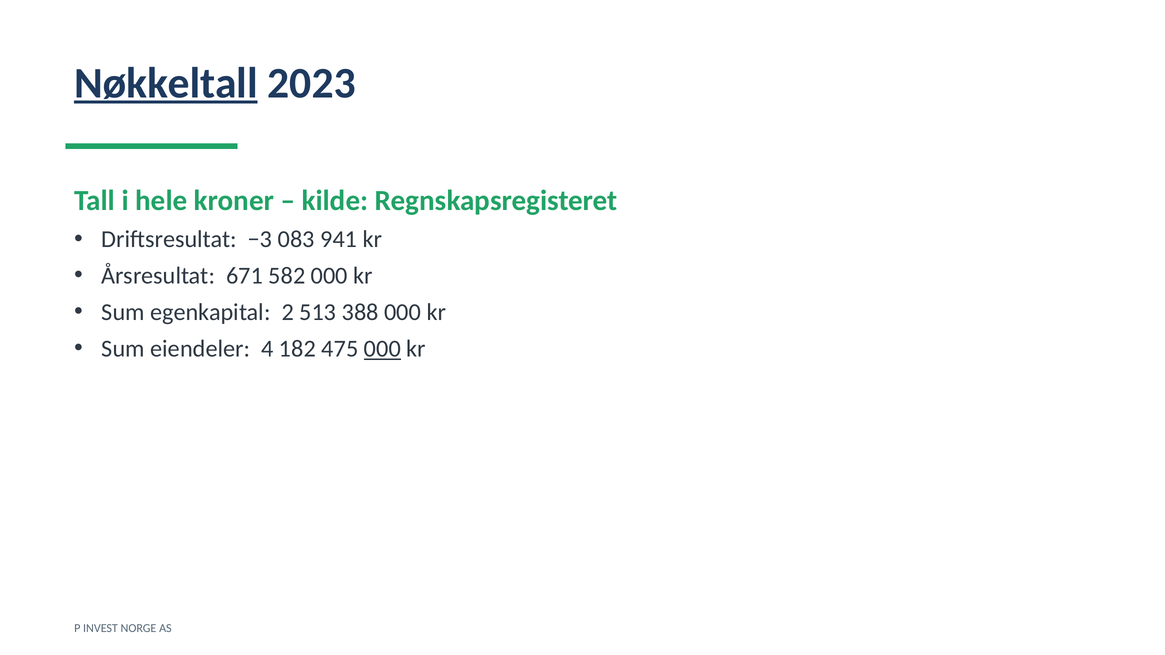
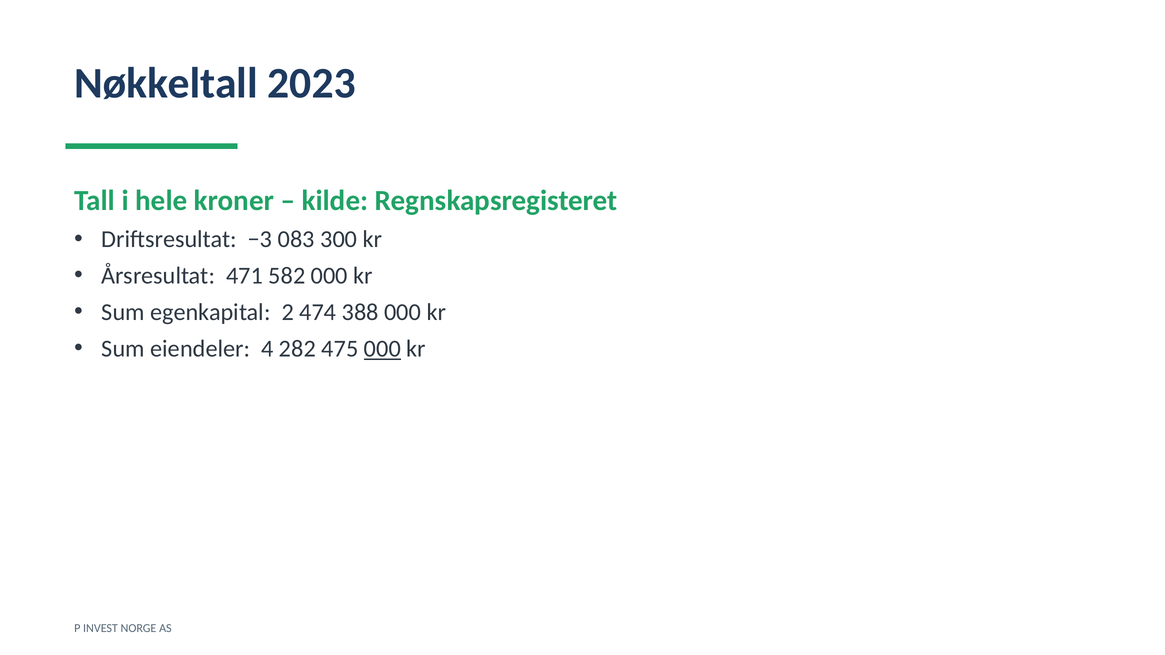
Nøkkeltall underline: present -> none (166, 83)
941: 941 -> 300 (339, 240)
671: 671 -> 471 (244, 276)
513: 513 -> 474 (318, 312)
182: 182 -> 282 (297, 349)
